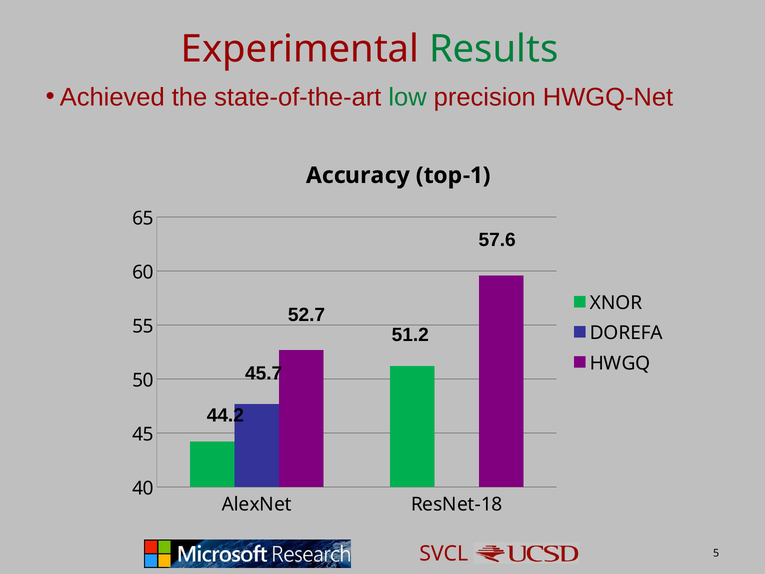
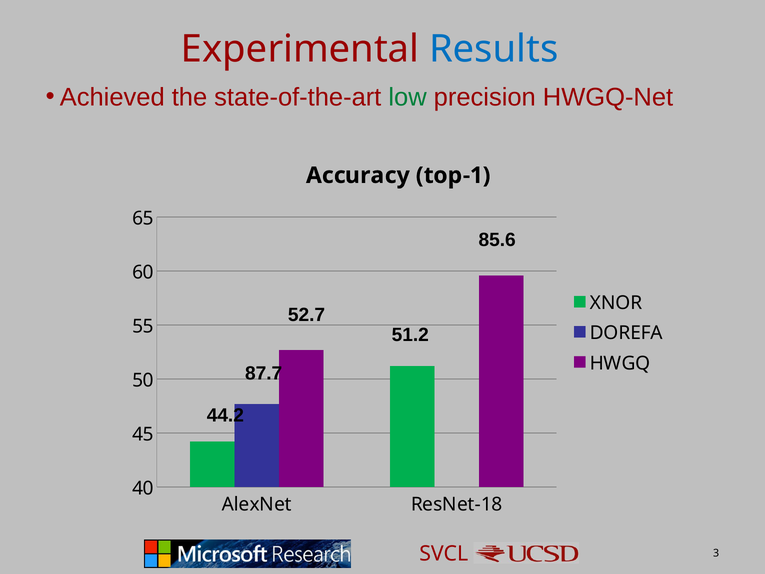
Results colour: green -> blue (494, 49)
57.6: 57.6 -> 85.6 (497, 240)
45.7: 45.7 -> 87.7 (264, 373)
5: 5 -> 3 (716, 553)
